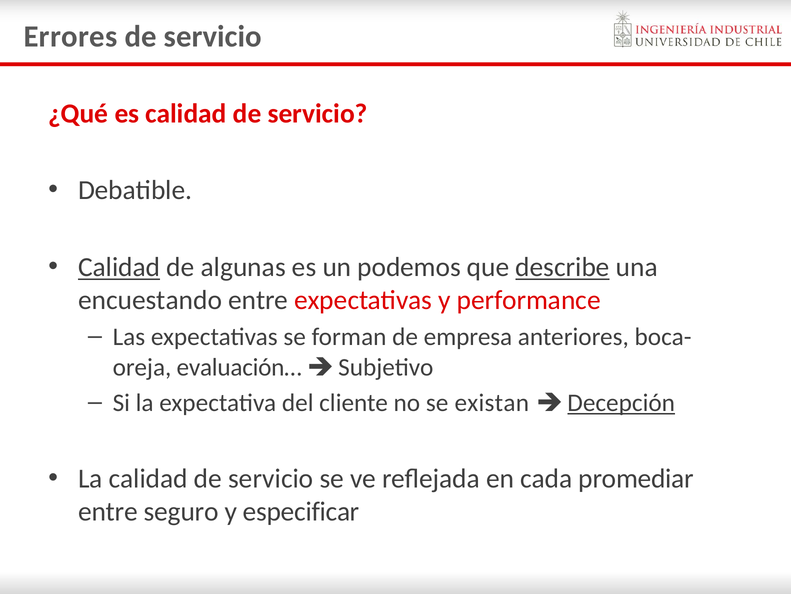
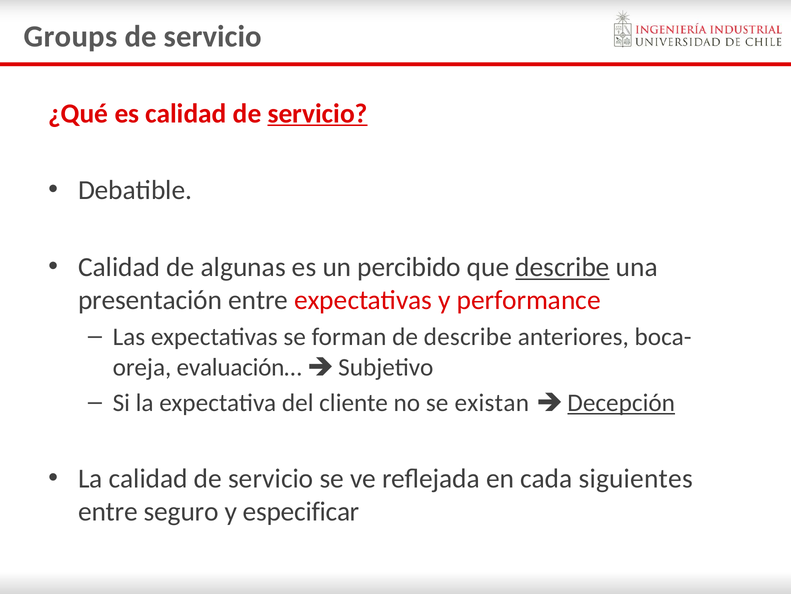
Errores: Errores -> Groups (71, 37)
servicio underline: none -> present (318, 113)
Calidad underline: present -> none (119, 267)
podemos: podemos -> percibido (409, 267)
encuestando: encuestando -> presentación (150, 300)
de empresa: empresa -> describe (468, 336)
promediar: promediar -> siguientes (636, 478)
